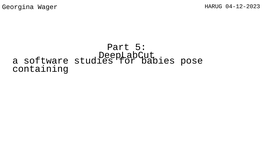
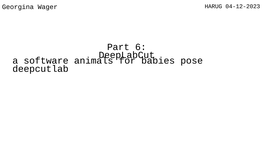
5: 5 -> 6 (141, 47)
studies: studies -> animals (94, 60)
containing: containing -> deepcutlab (40, 69)
